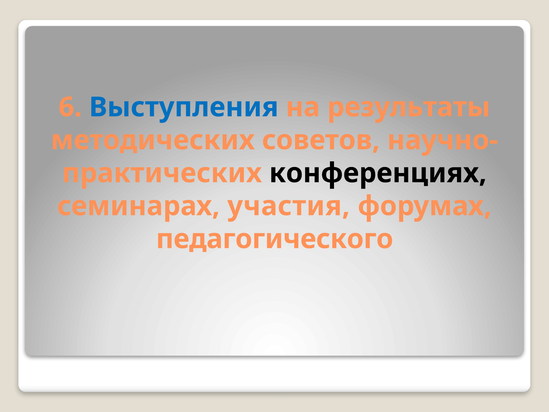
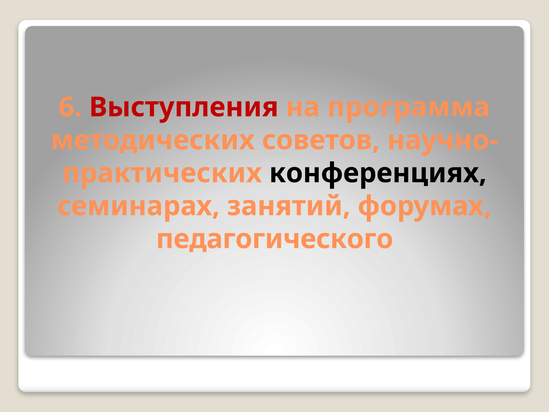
Выступления colour: blue -> red (184, 107)
результаты: результаты -> программа (409, 107)
участия: участия -> занятий (289, 206)
